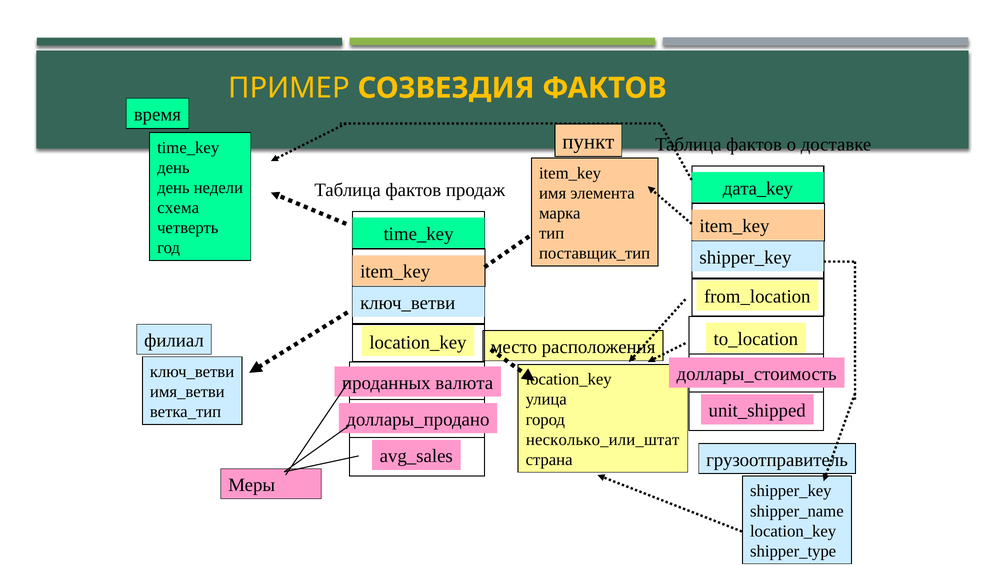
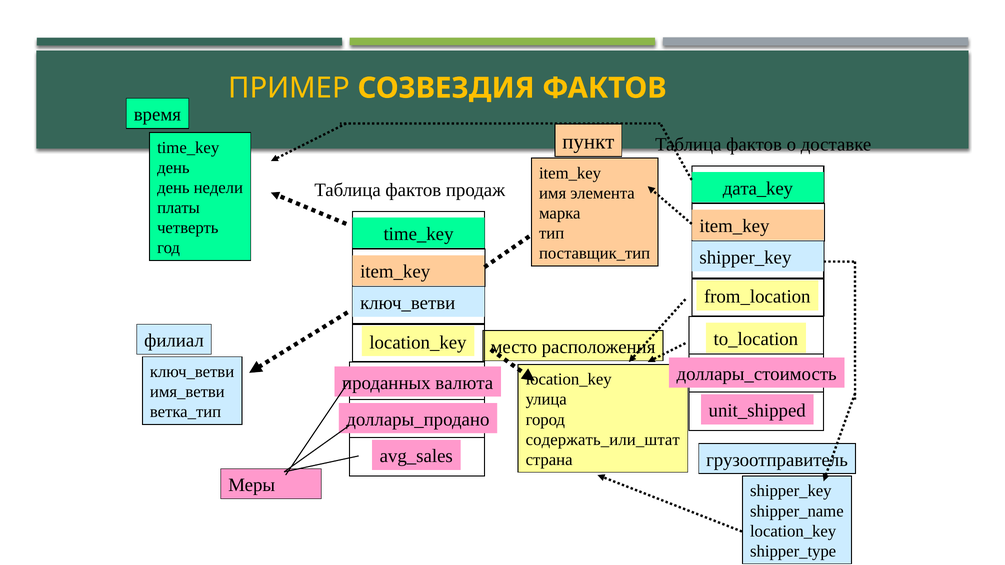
схема: схема -> платы (178, 208)
несколько_или_штат: несколько_или_штат -> содержать_или_штат (603, 440)
